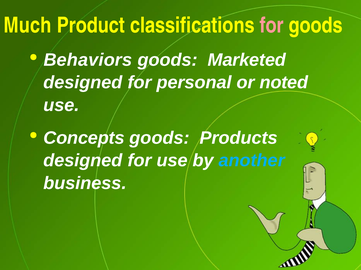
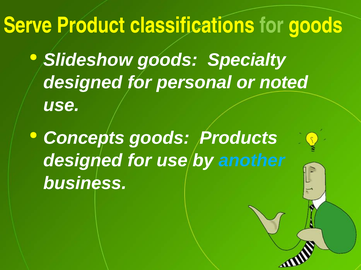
Much: Much -> Serve (28, 26)
for colour: pink -> light green (272, 26)
Behaviors: Behaviors -> Slideshow (88, 60)
Marketed: Marketed -> Specialty (247, 60)
